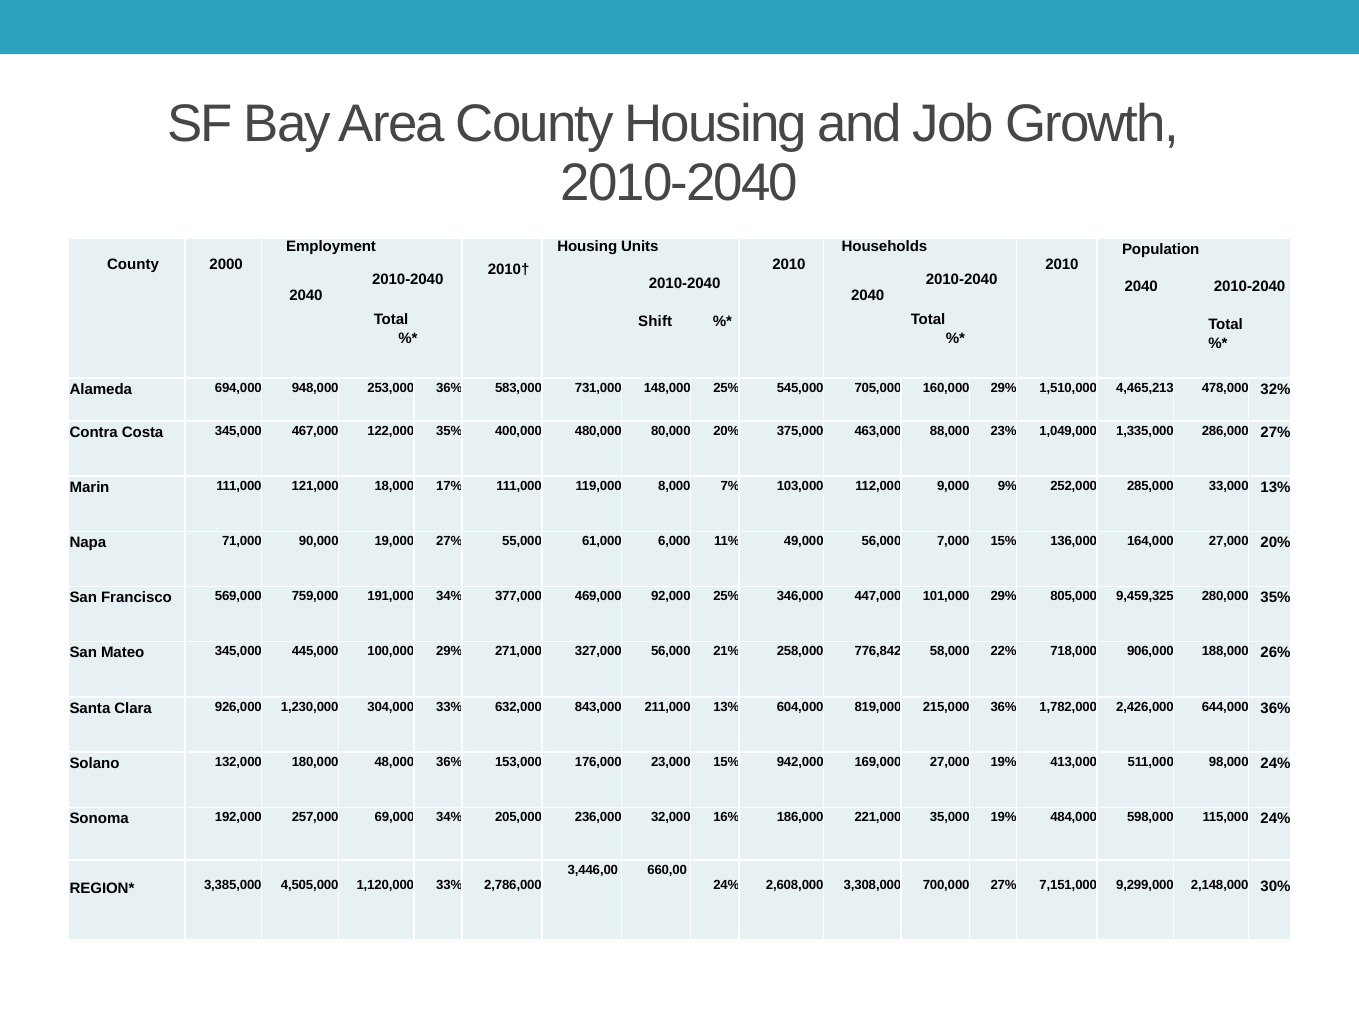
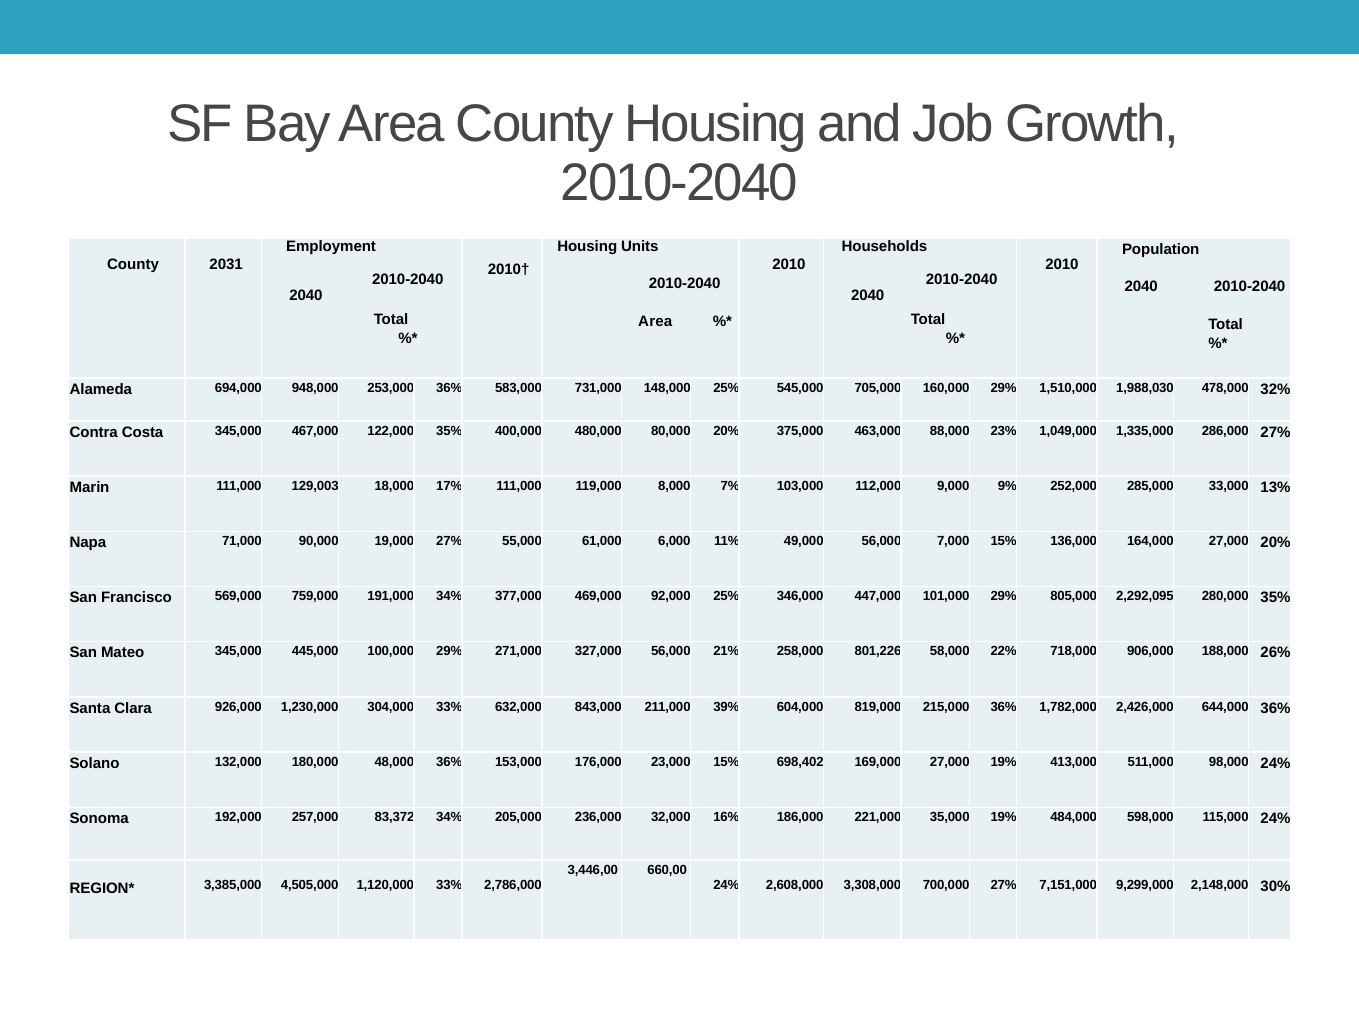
2000: 2000 -> 2031 (226, 264)
Shift: Shift -> Area (655, 322)
4,465,213: 4,465,213 -> 1,988,030 (1145, 388)
121,000: 121,000 -> 129,003 (315, 486)
9,459,325: 9,459,325 -> 2,292,095 (1145, 596)
776,842: 776,842 -> 801,226 (878, 652)
211,000 13%: 13% -> 39% (726, 707)
942,000: 942,000 -> 698,402 (800, 762)
69,000: 69,000 -> 83,372 (394, 817)
